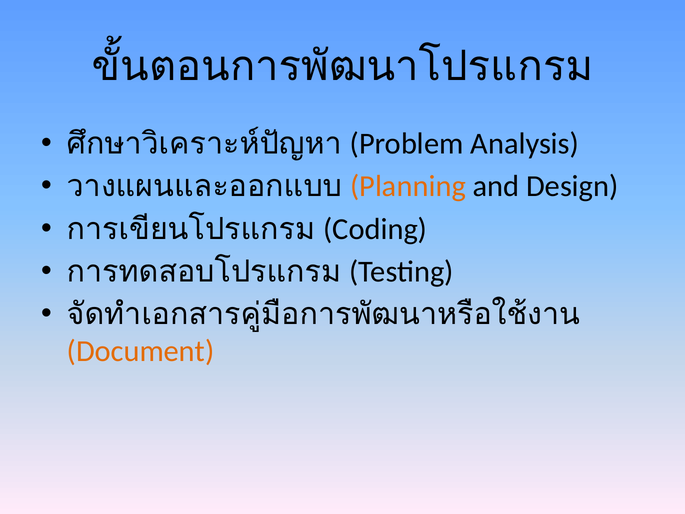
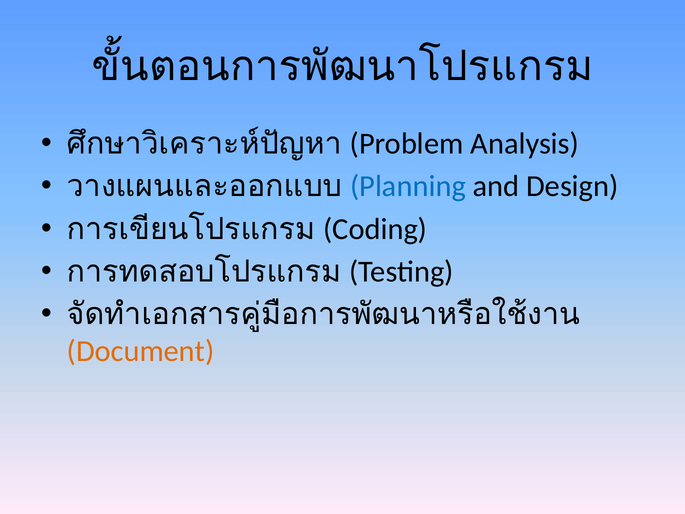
Planning colour: orange -> blue (408, 186)
